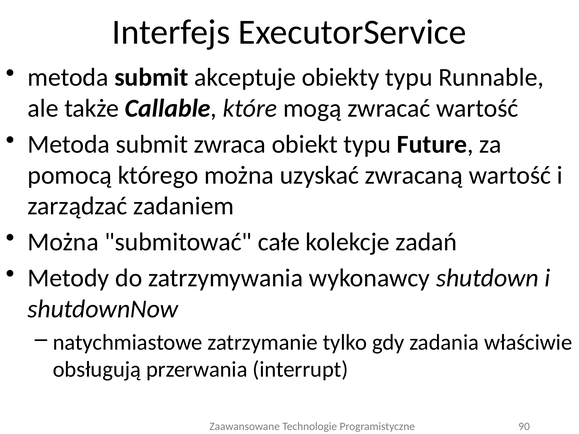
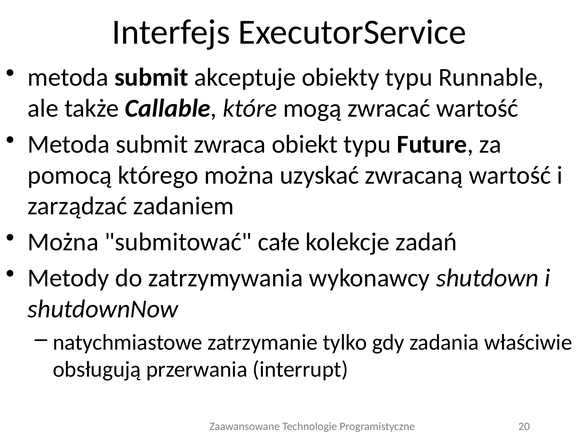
90: 90 -> 20 (524, 427)
